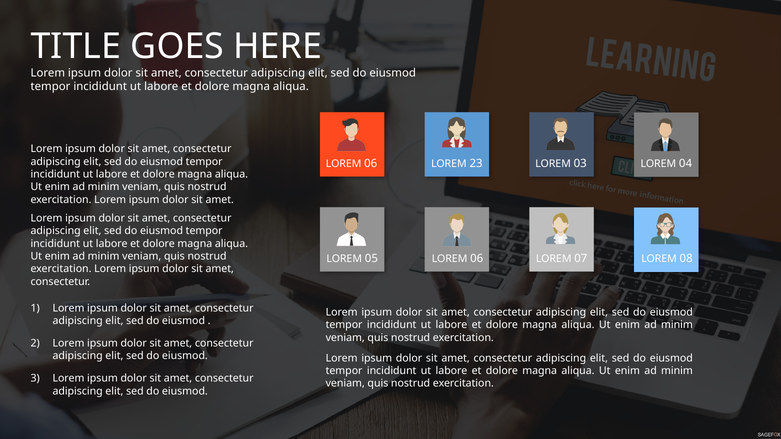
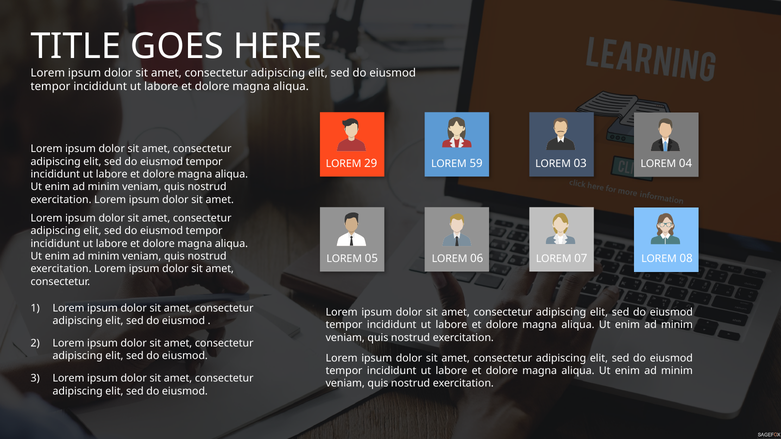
06: 06 -> 29 (371, 163)
23: 23 -> 59 (476, 163)
